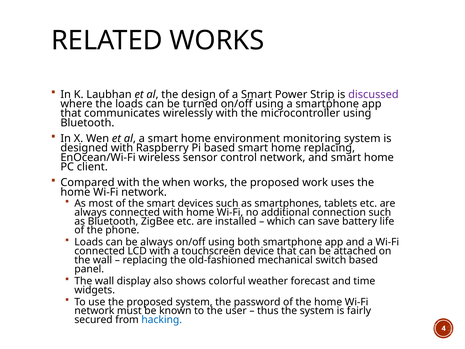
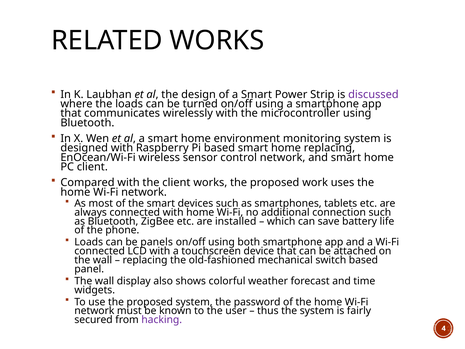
the when: when -> client (176, 183)
be always: always -> panels (157, 242)
hacking colour: blue -> purple (162, 320)
